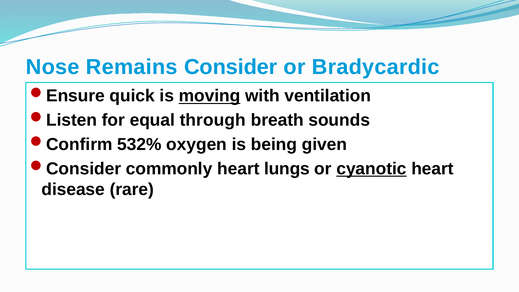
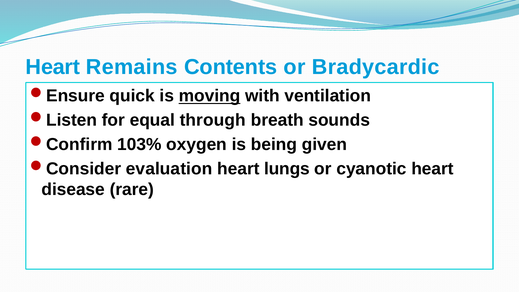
Nose: Nose -> Heart (53, 67)
Consider: Consider -> Contents (231, 67)
532%: 532% -> 103% (139, 144)
commonly: commonly -> evaluation (169, 169)
cyanotic underline: present -> none (371, 169)
